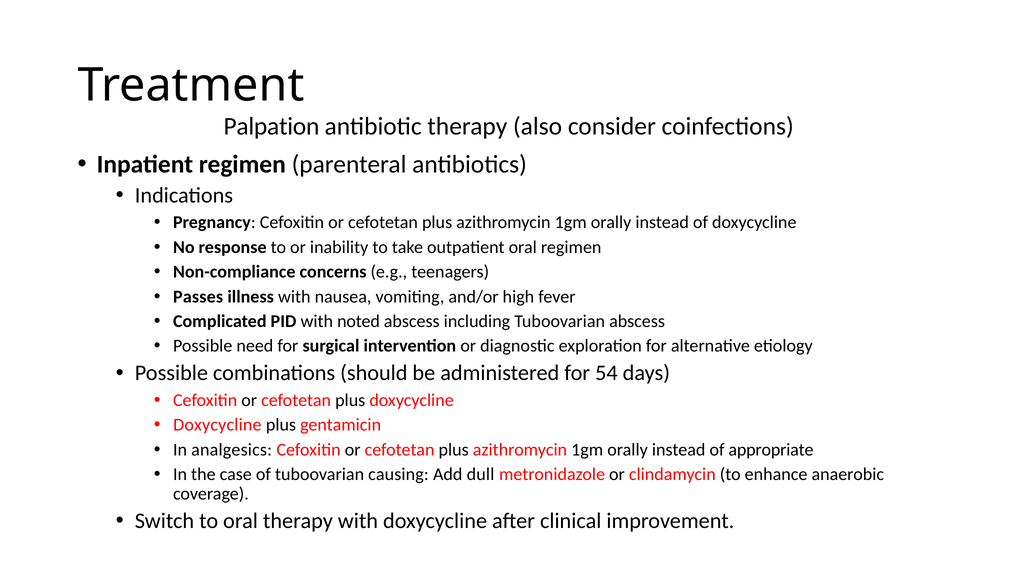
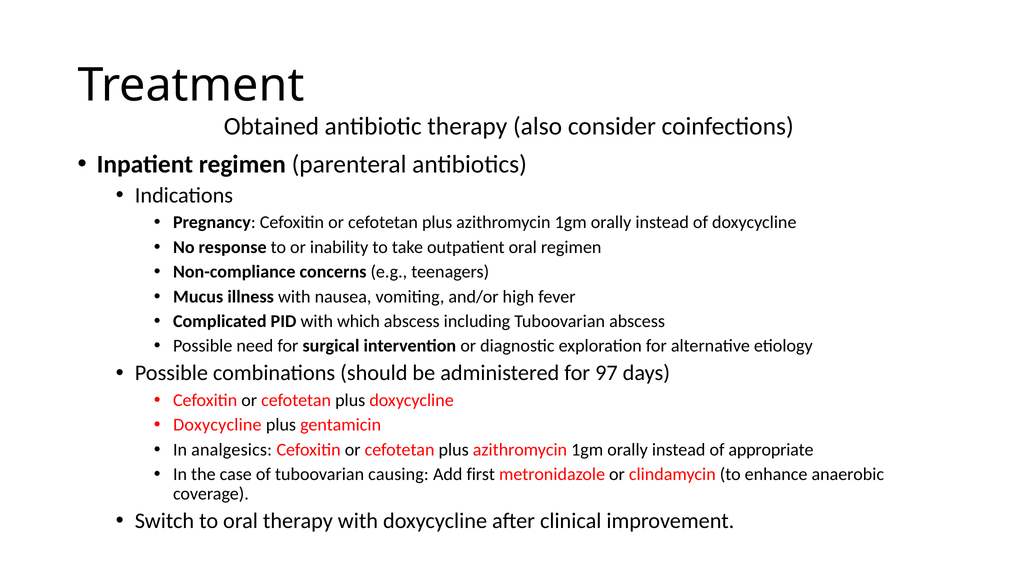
Palpation: Palpation -> Obtained (271, 126)
Passes: Passes -> Mucus (198, 297)
noted: noted -> which (358, 322)
54: 54 -> 97 (606, 373)
dull: dull -> first (481, 475)
